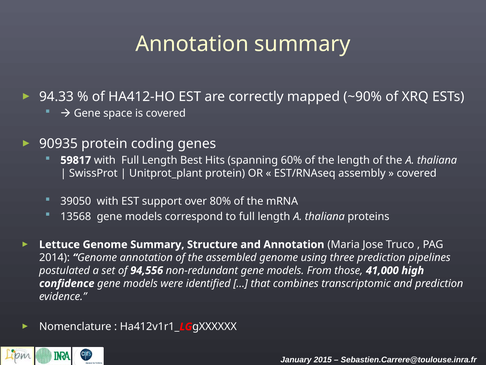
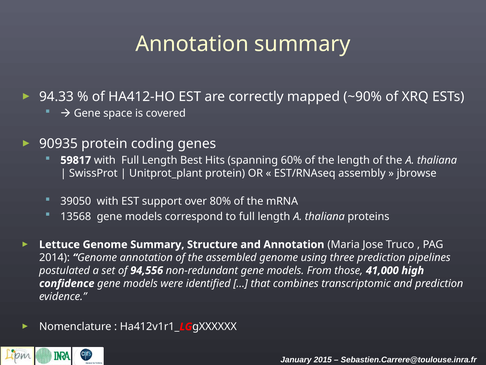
covered: covered -> jbrowse (417, 173)
